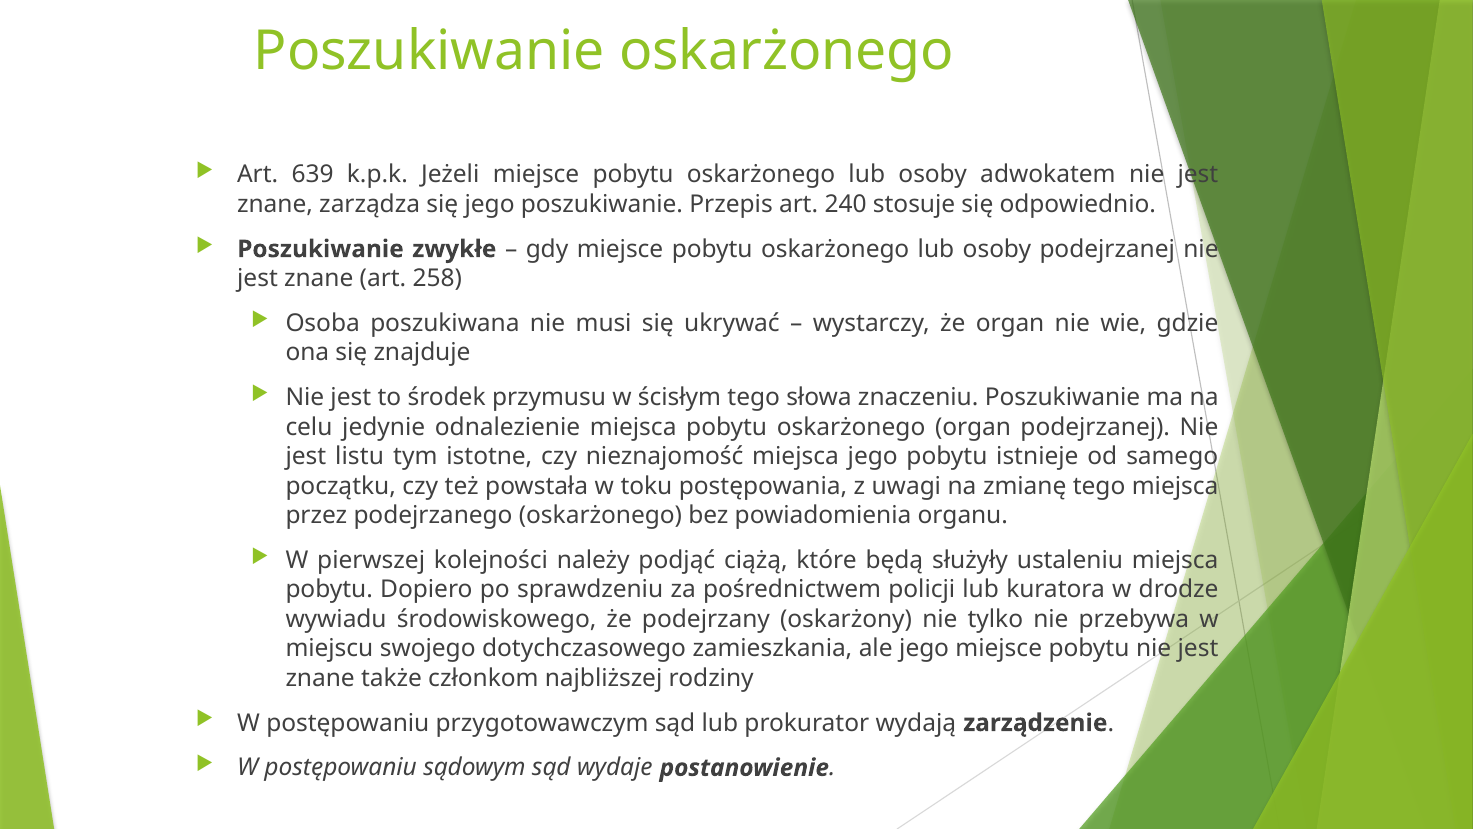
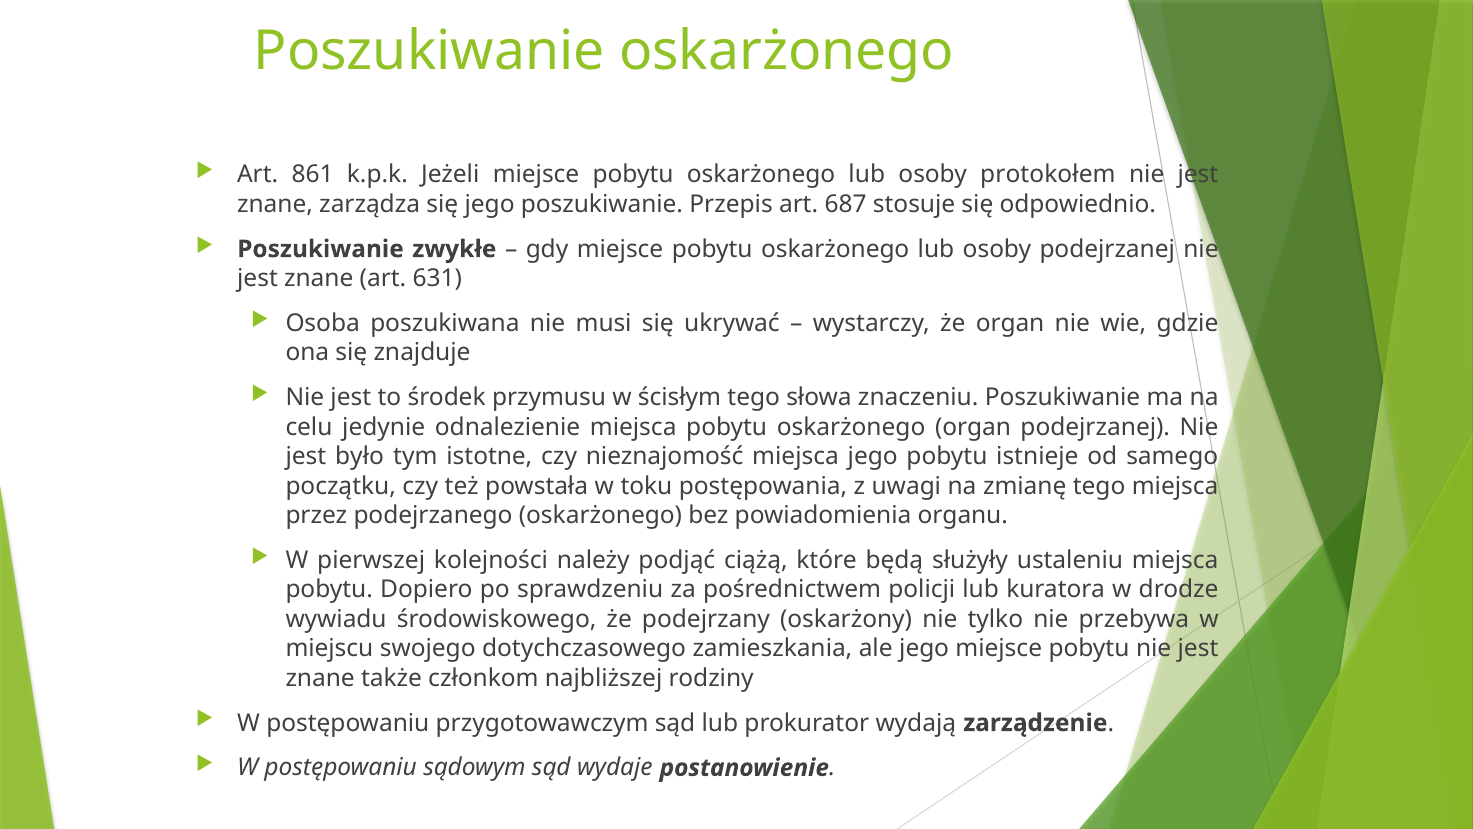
639: 639 -> 861 (313, 175)
adwokatem: adwokatem -> protokołem (1048, 175)
240: 240 -> 687 (846, 204)
258: 258 -> 631 (437, 278)
listu: listu -> było (360, 456)
